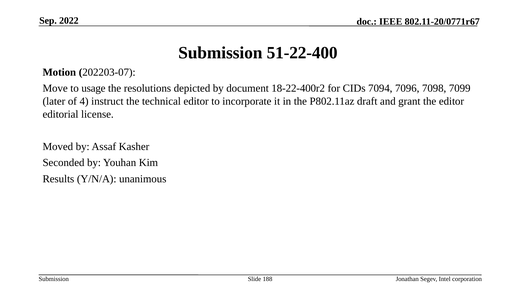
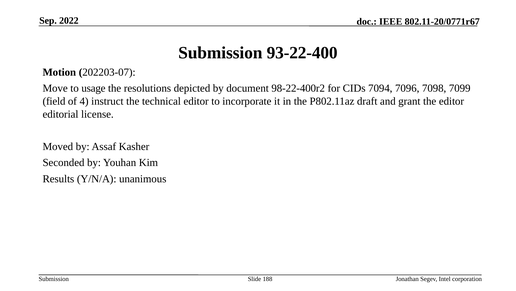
51-22-400: 51-22-400 -> 93-22-400 (302, 53)
18-22-400r2: 18-22-400r2 -> 98-22-400r2 (298, 88)
later: later -> field (54, 101)
